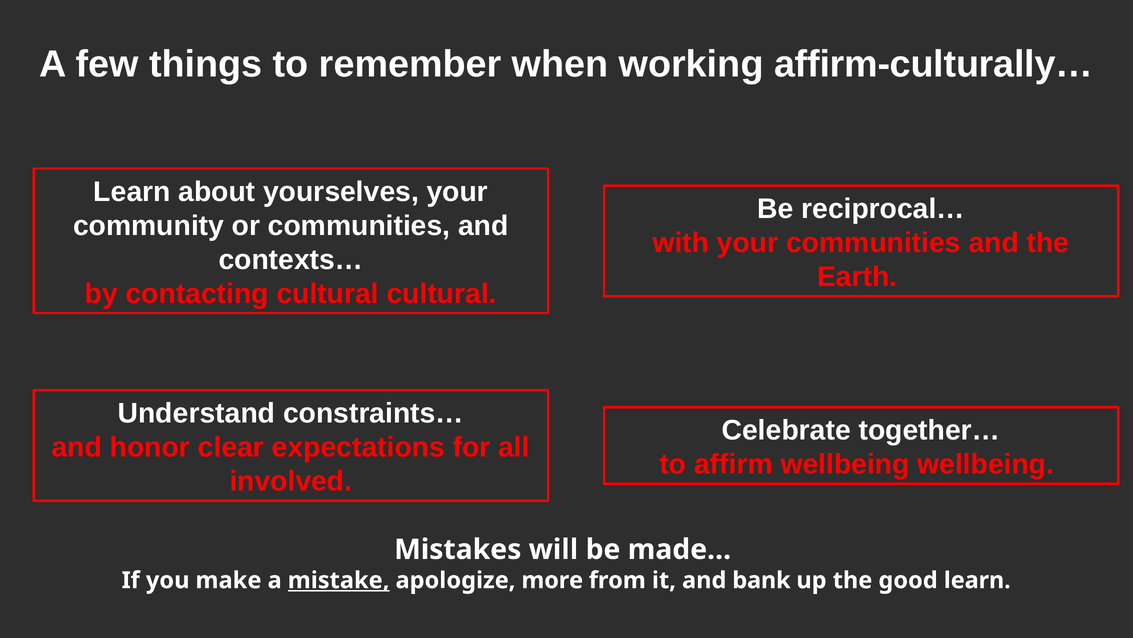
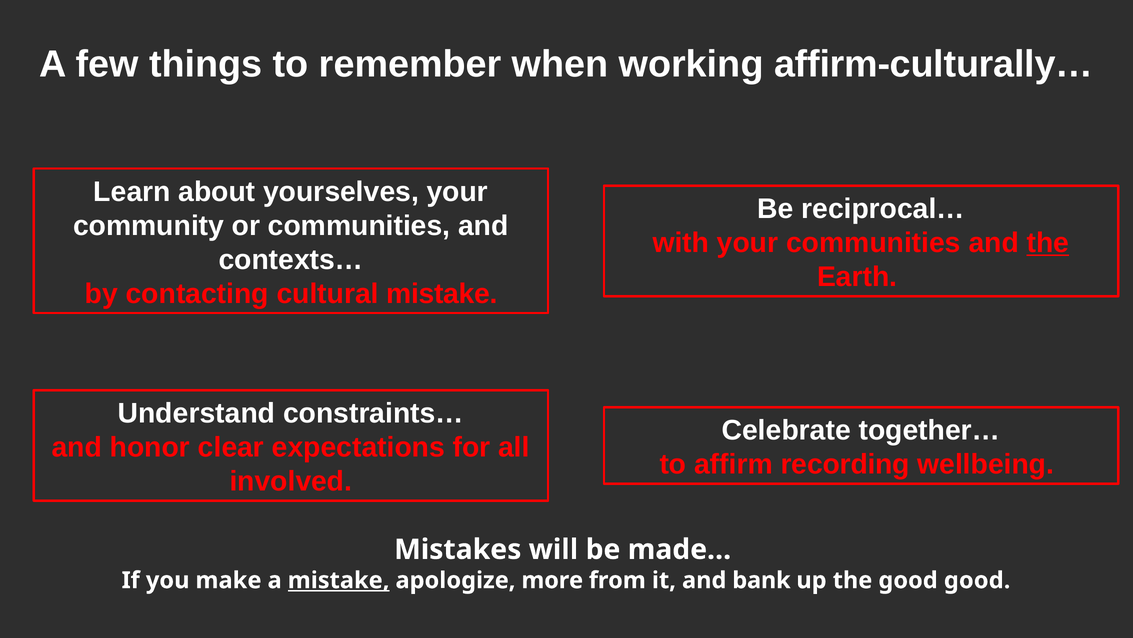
the underline: none -> present (1048, 243)
cultural cultural: cultural -> mistake (442, 293)
affirm wellbeing: wellbeing -> recording (845, 464)
good learn: learn -> good (977, 580)
